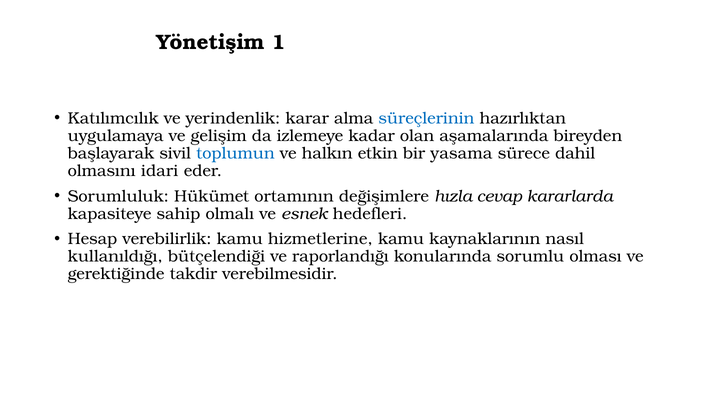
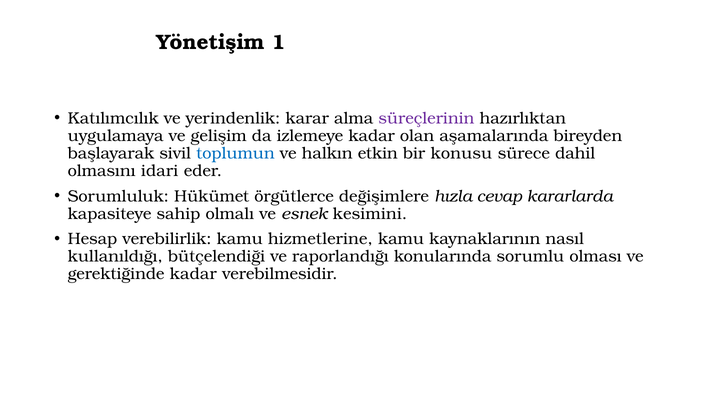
süreçlerinin colour: blue -> purple (426, 118)
yasama: yasama -> konusu (461, 153)
ortamının: ortamının -> örgütlerce (294, 196)
hedefleri: hedefleri -> kesimini (370, 214)
gerektiğinde takdir: takdir -> kadar (193, 274)
